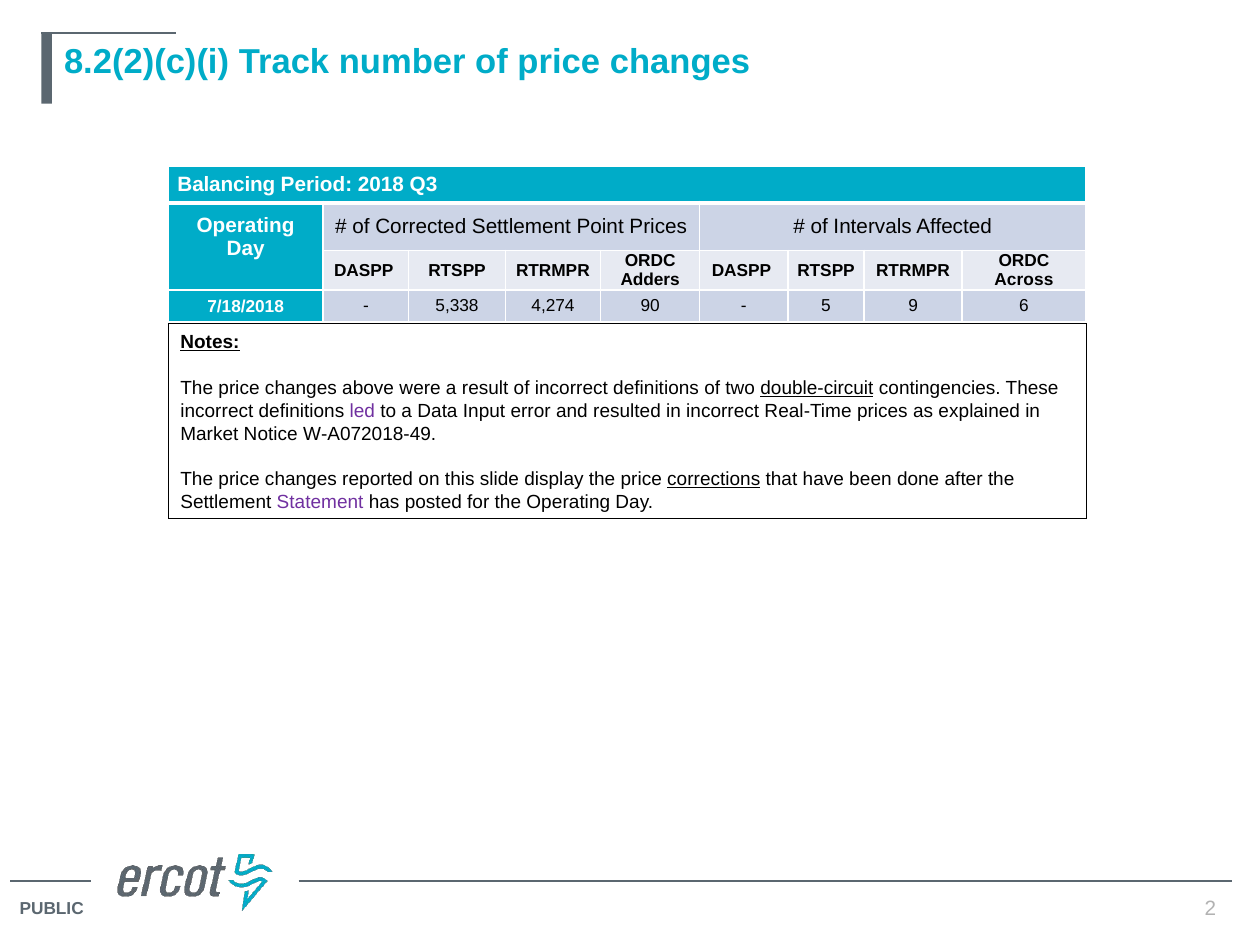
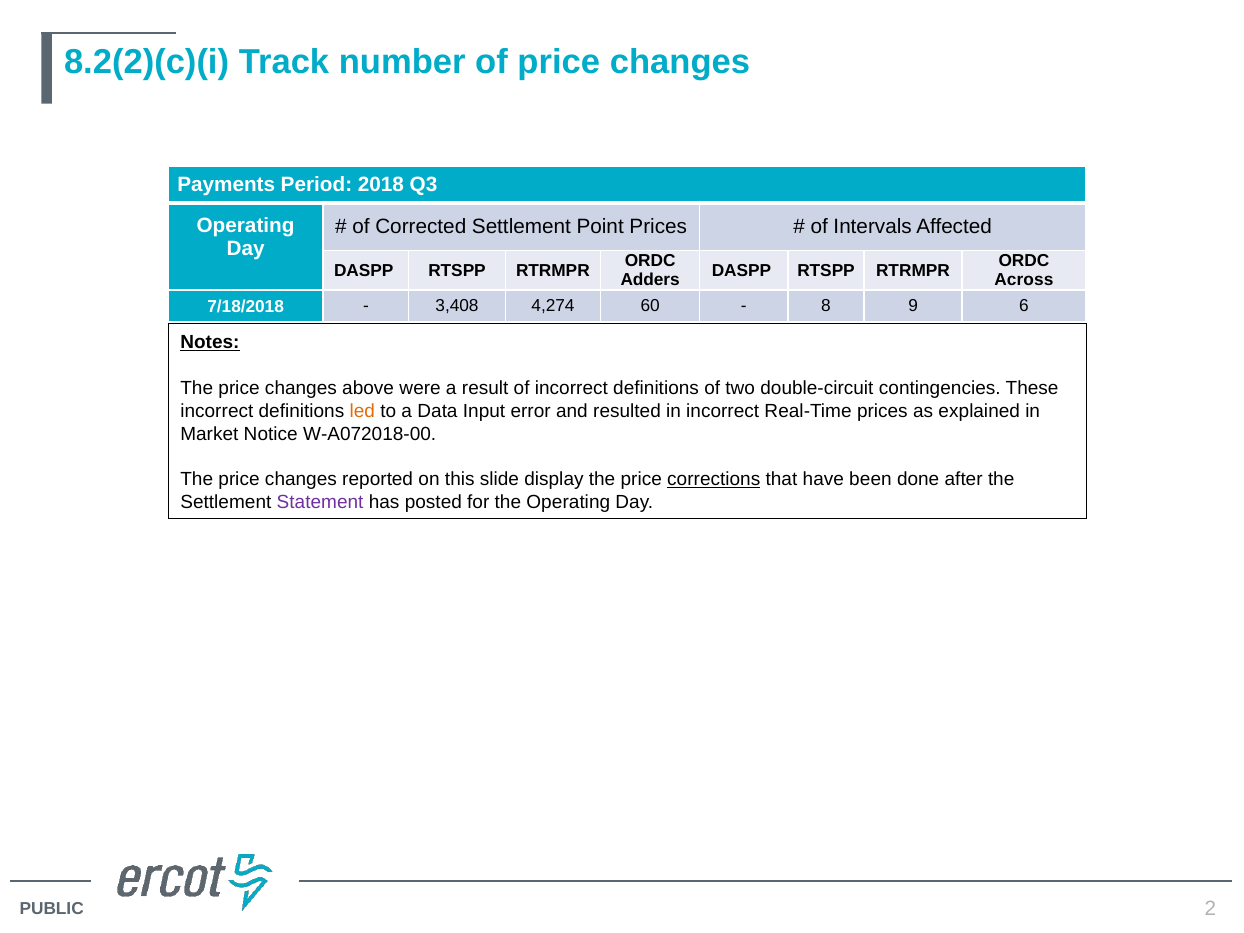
Balancing: Balancing -> Payments (226, 185)
5,338: 5,338 -> 3,408 (457, 306)
90: 90 -> 60 (650, 306)
5: 5 -> 8 (826, 306)
double-circuit underline: present -> none (817, 388)
led colour: purple -> orange (362, 411)
W-A072018-49: W-A072018-49 -> W-A072018-00 (370, 434)
